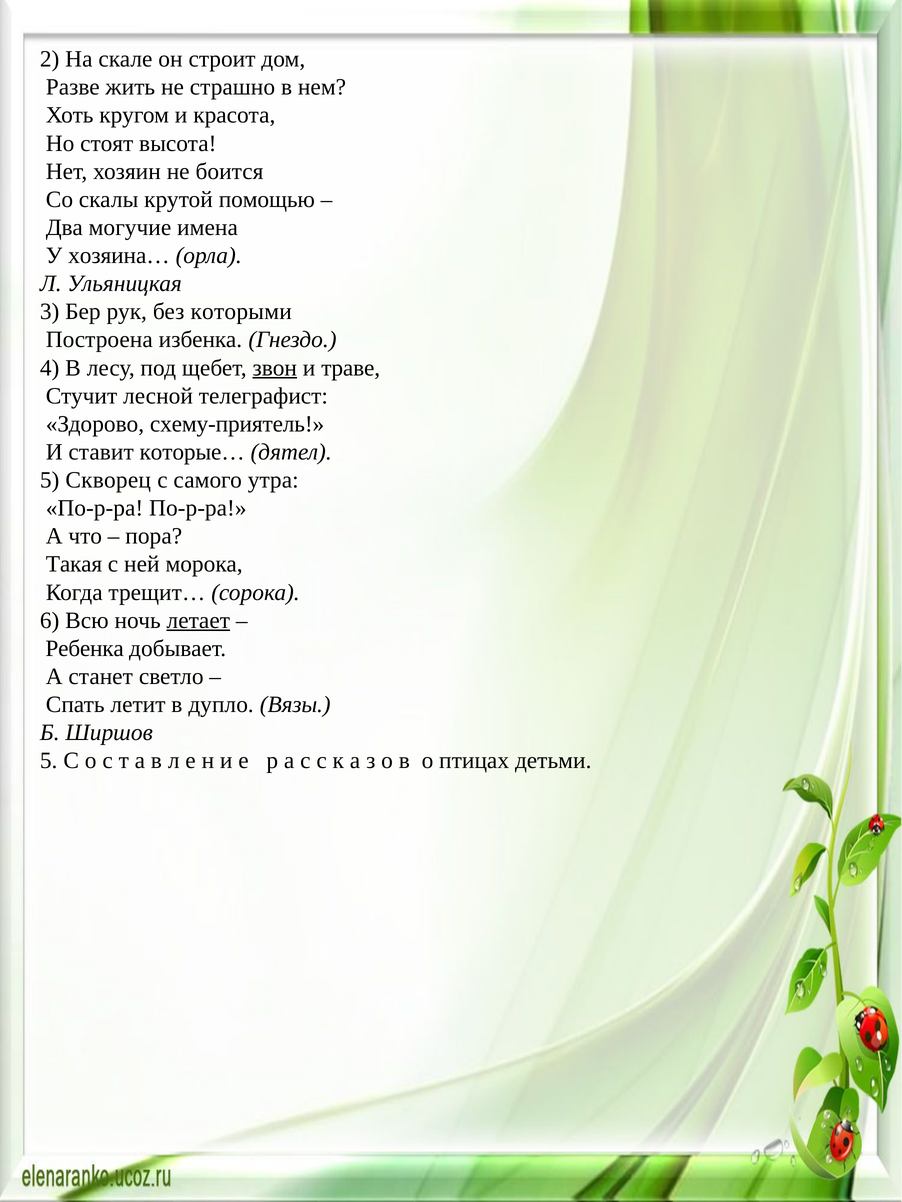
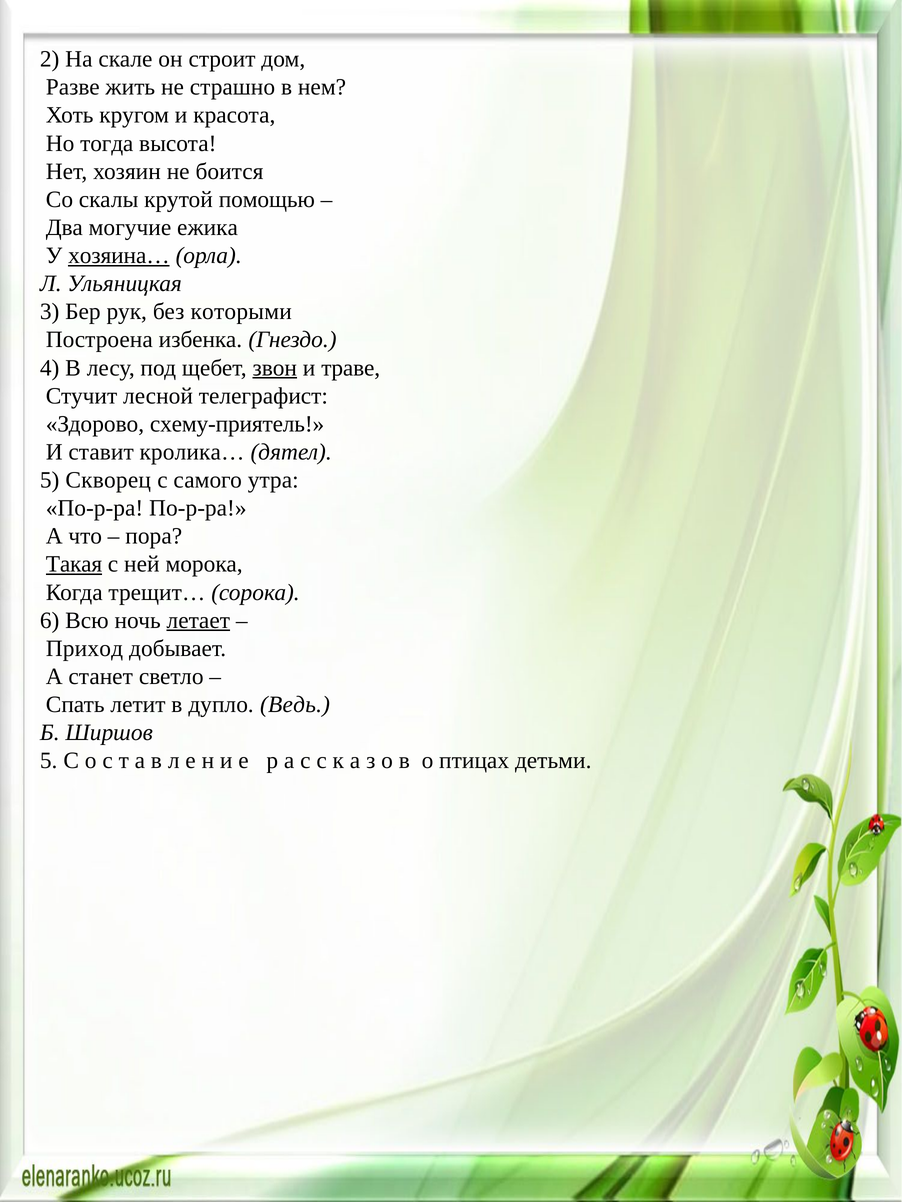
стоят: стоят -> тогда (107, 143)
имена: имена -> ежика (208, 228)
хозяина… underline: none -> present (119, 256)
которые…: которые… -> кролика… (192, 452)
Такая underline: none -> present (74, 565)
Ребенка: Ребенка -> Приход (84, 649)
Вязы: Вязы -> Ведь (295, 705)
